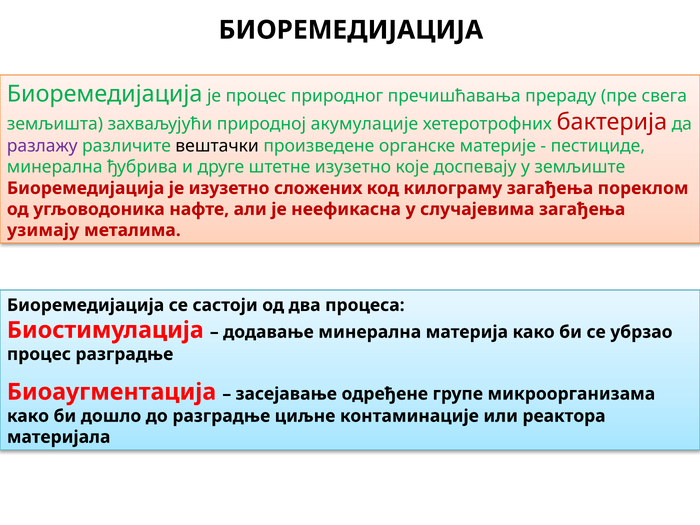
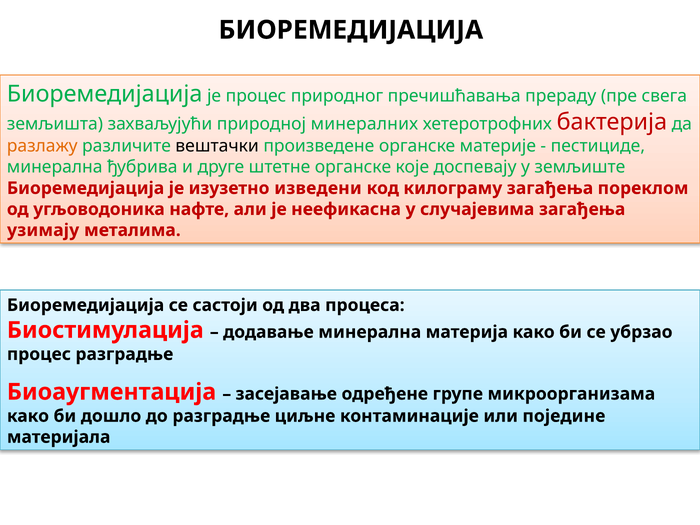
акумулације: акумулације -> минералних (364, 124)
разлажу colour: purple -> orange (42, 146)
штетне изузетно: изузетно -> органске (353, 167)
сложених: сложених -> изведени (318, 188)
реактора: реактора -> поједине (564, 416)
